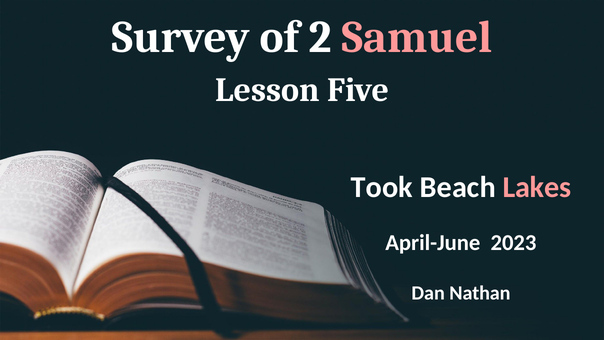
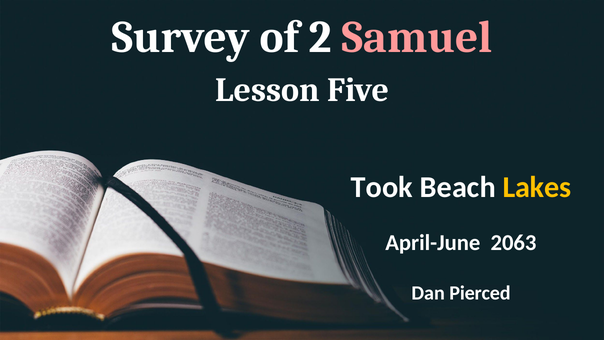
Lakes colour: pink -> yellow (537, 187)
2023: 2023 -> 2063 (513, 243)
Nathan: Nathan -> Pierced (480, 293)
